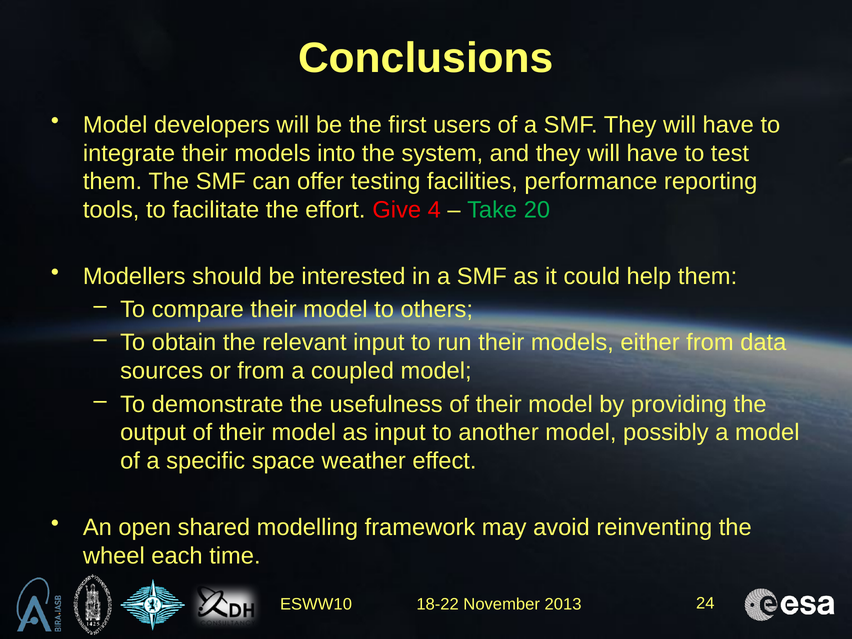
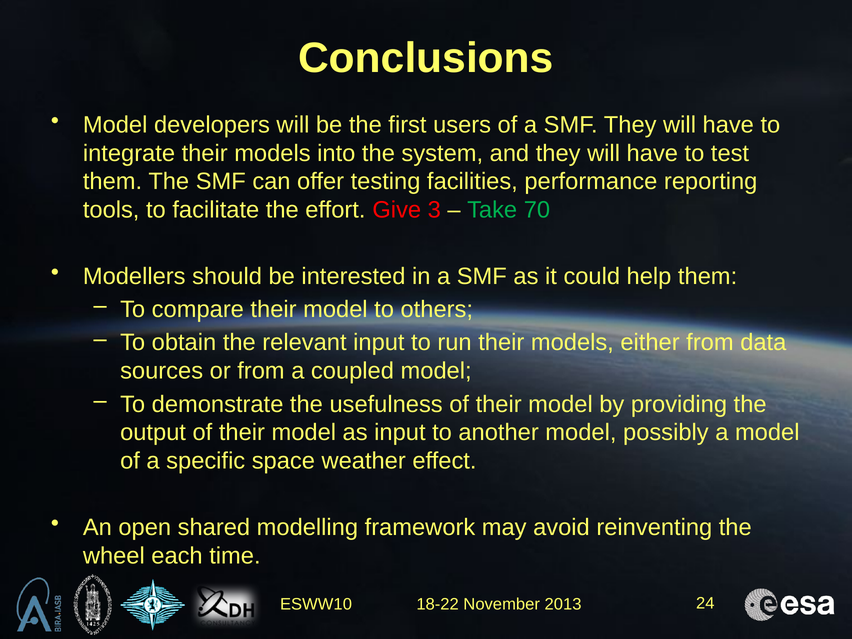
4: 4 -> 3 (434, 210)
20: 20 -> 70 (537, 210)
